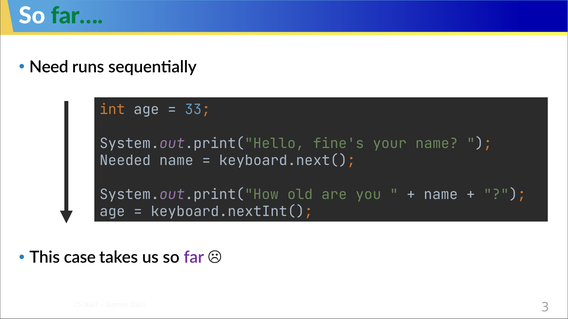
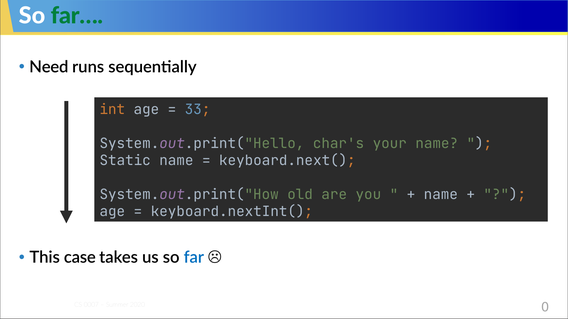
fine's: fine's -> char's (338, 144)
Needed: Needed -> Static (125, 161)
far colour: purple -> blue (194, 258)
3: 3 -> 0 (545, 308)
